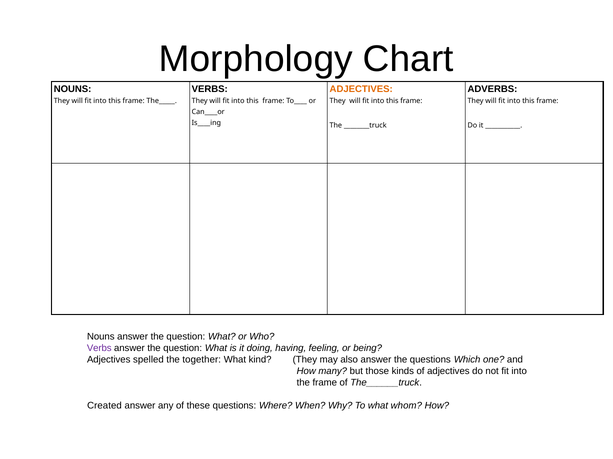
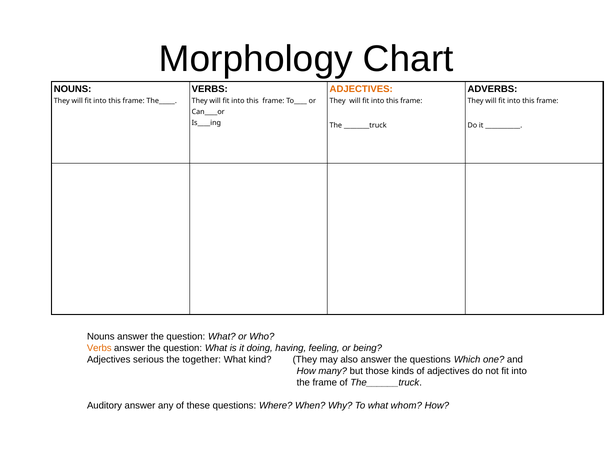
Verbs colour: purple -> orange (99, 349)
spelled: spelled -> serious (148, 360)
Created: Created -> Auditory (105, 406)
